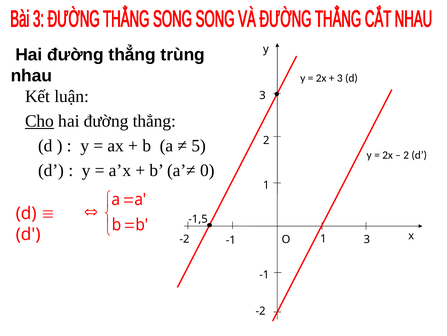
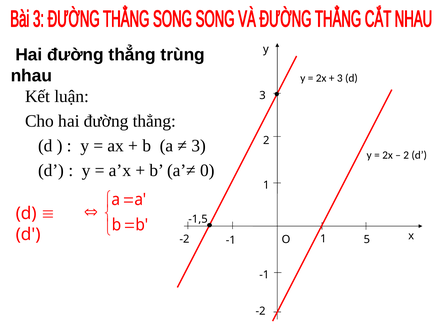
Cho underline: present -> none (40, 121)
5: 5 -> 3 (199, 145)
-1 3: 3 -> 5 (367, 239)
